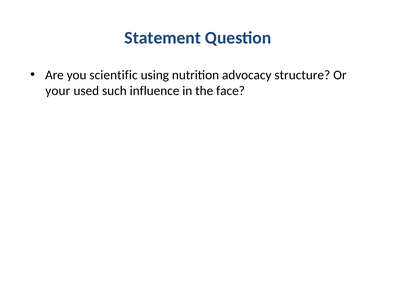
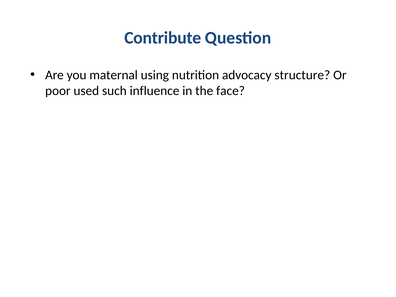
Statement: Statement -> Contribute (163, 38)
scientific: scientific -> maternal (114, 75)
your: your -> poor (58, 91)
